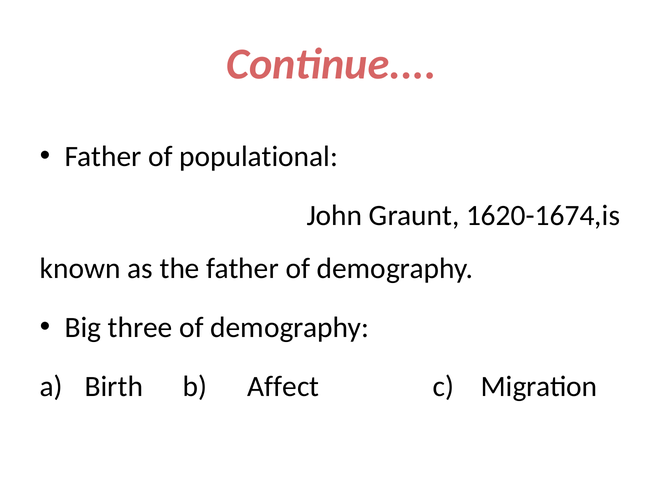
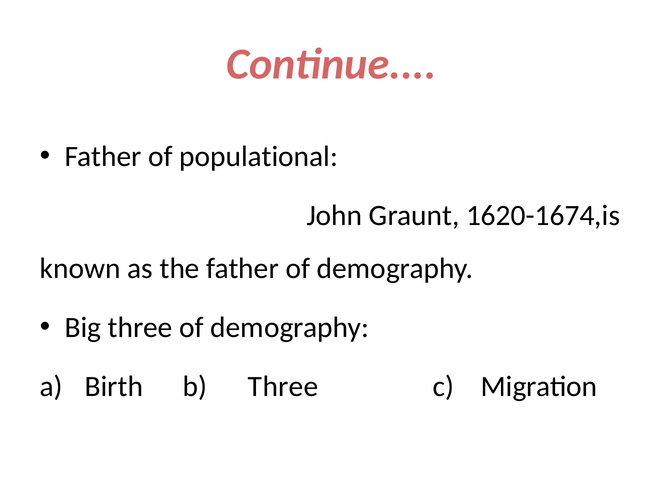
b Affect: Affect -> Three (283, 387)
